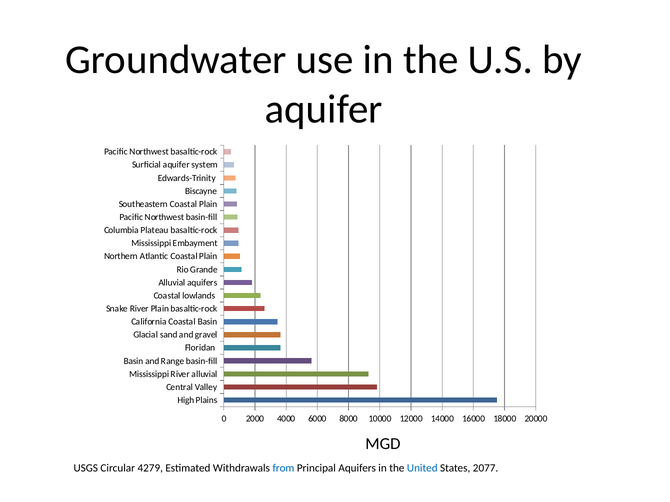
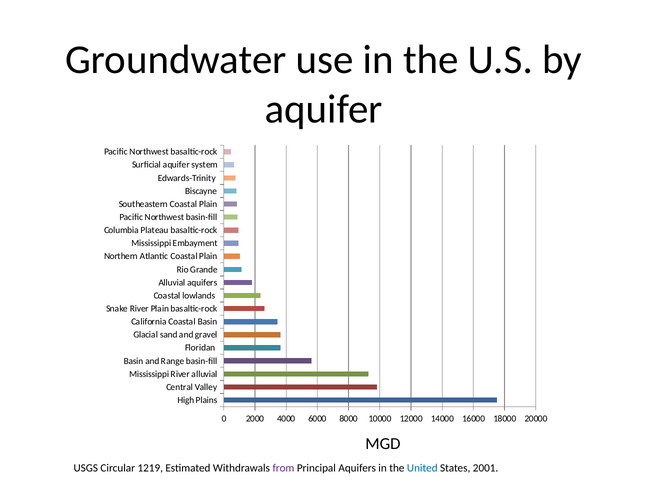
4279: 4279 -> 1219 (150, 469)
from colour: blue -> purple (283, 469)
2077: 2077 -> 2001 (486, 469)
